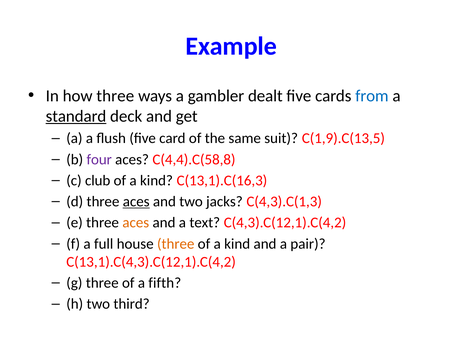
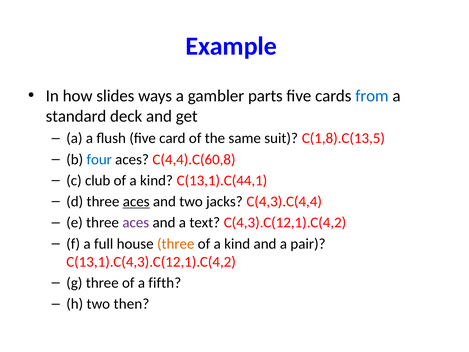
how three: three -> slides (115, 96)
dealt: dealt -> parts (265, 96)
standard underline: present -> none (76, 116)
C(1,9).C(13,5: C(1,9).C(13,5 -> C(1,8).C(13,5 (343, 138)
four colour: purple -> blue (99, 159)
C(4,4).C(58,8: C(4,4).C(58,8 -> C(4,4).C(60,8 (194, 159)
C(13,1).C(16,3: C(13,1).C(16,3 -> C(13,1).C(44,1 (222, 180)
C(4,3).C(1,3: C(4,3).C(1,3 -> C(4,3).C(4,4 (284, 201)
aces colour: orange -> purple (136, 223)
third: third -> then (131, 304)
